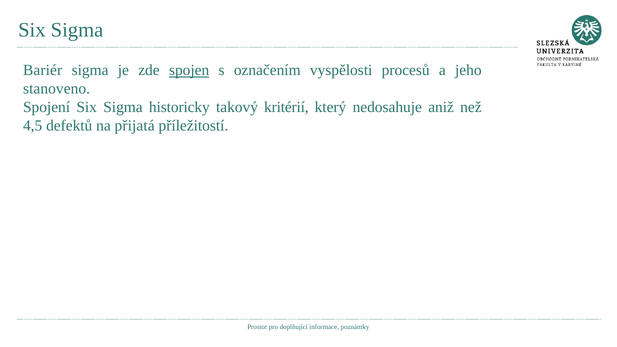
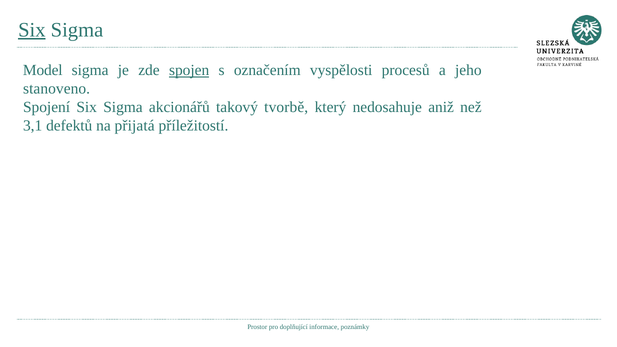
Six underline: none -> present (32, 30)
Bariér: Bariér -> Model (43, 70)
historicky: historicky -> akcionářů (179, 107)
kritérií: kritérií -> tvorbě (286, 107)
4,5: 4,5 -> 3,1 (33, 126)
